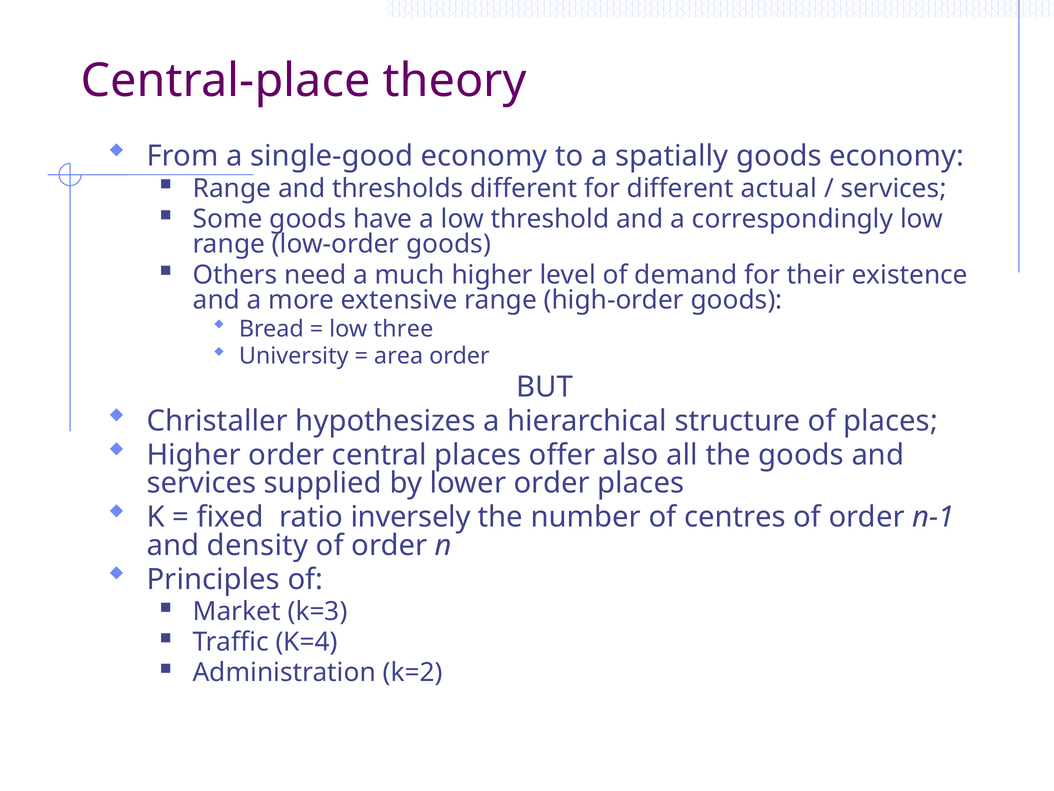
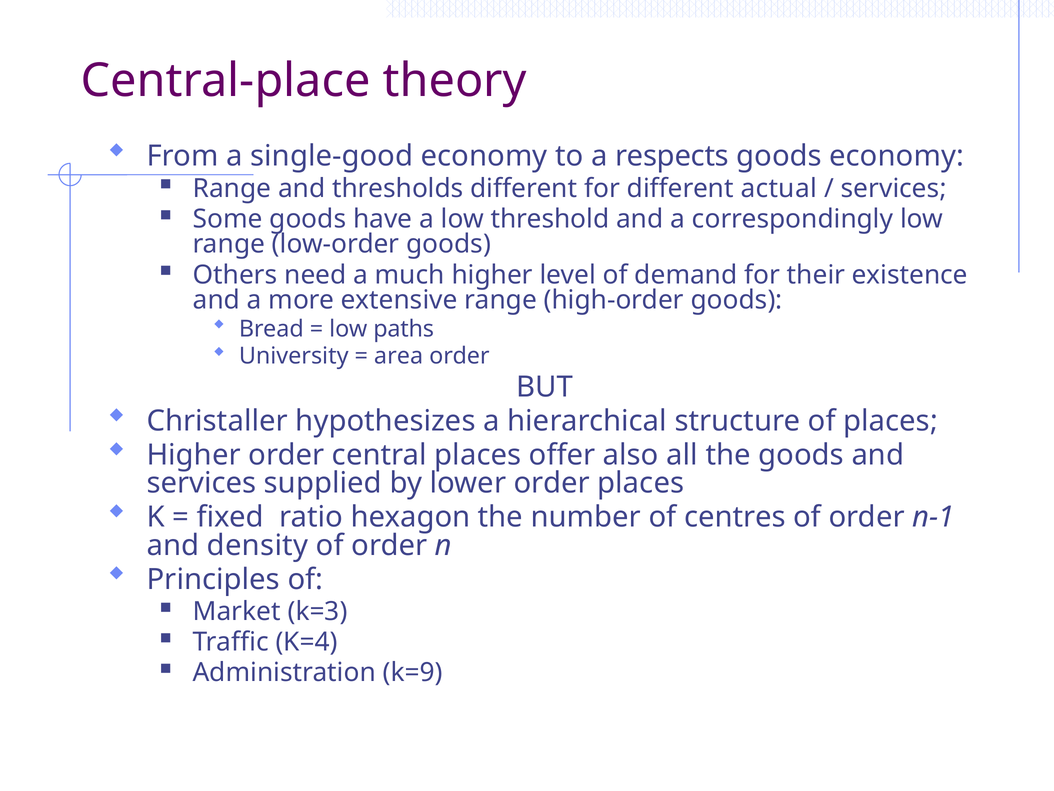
spatially: spatially -> respects (672, 156)
three: three -> paths (404, 329)
inversely: inversely -> hexagon (410, 517)
k=2: k=2 -> k=9 (413, 672)
